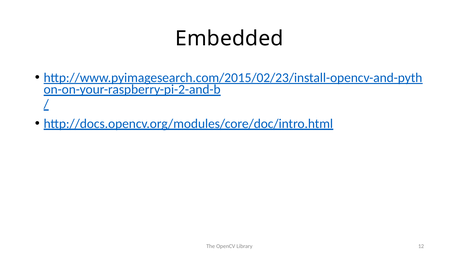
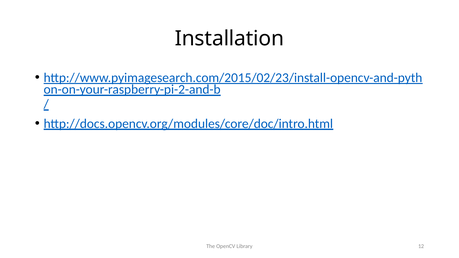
Embedded: Embedded -> Installation (230, 39)
